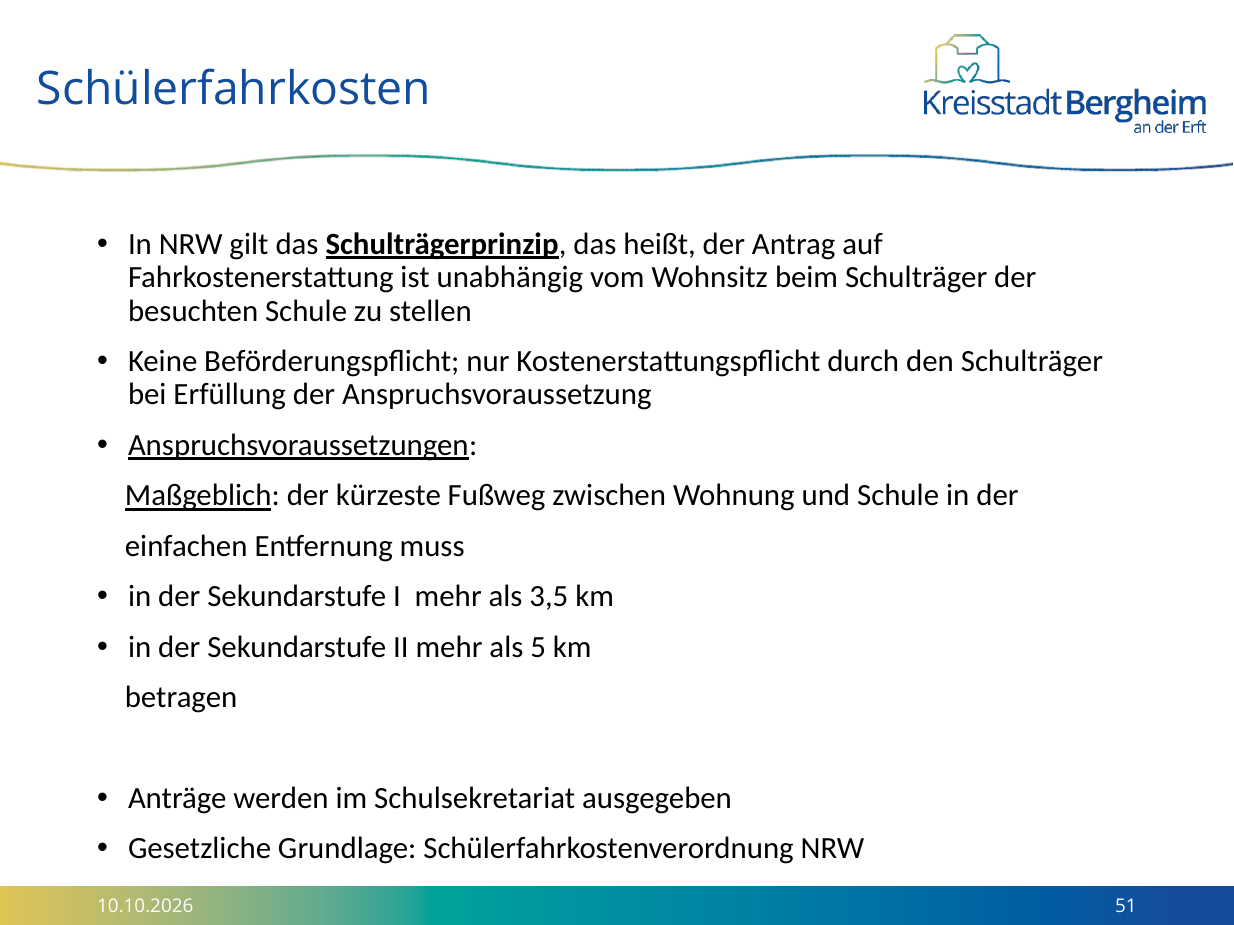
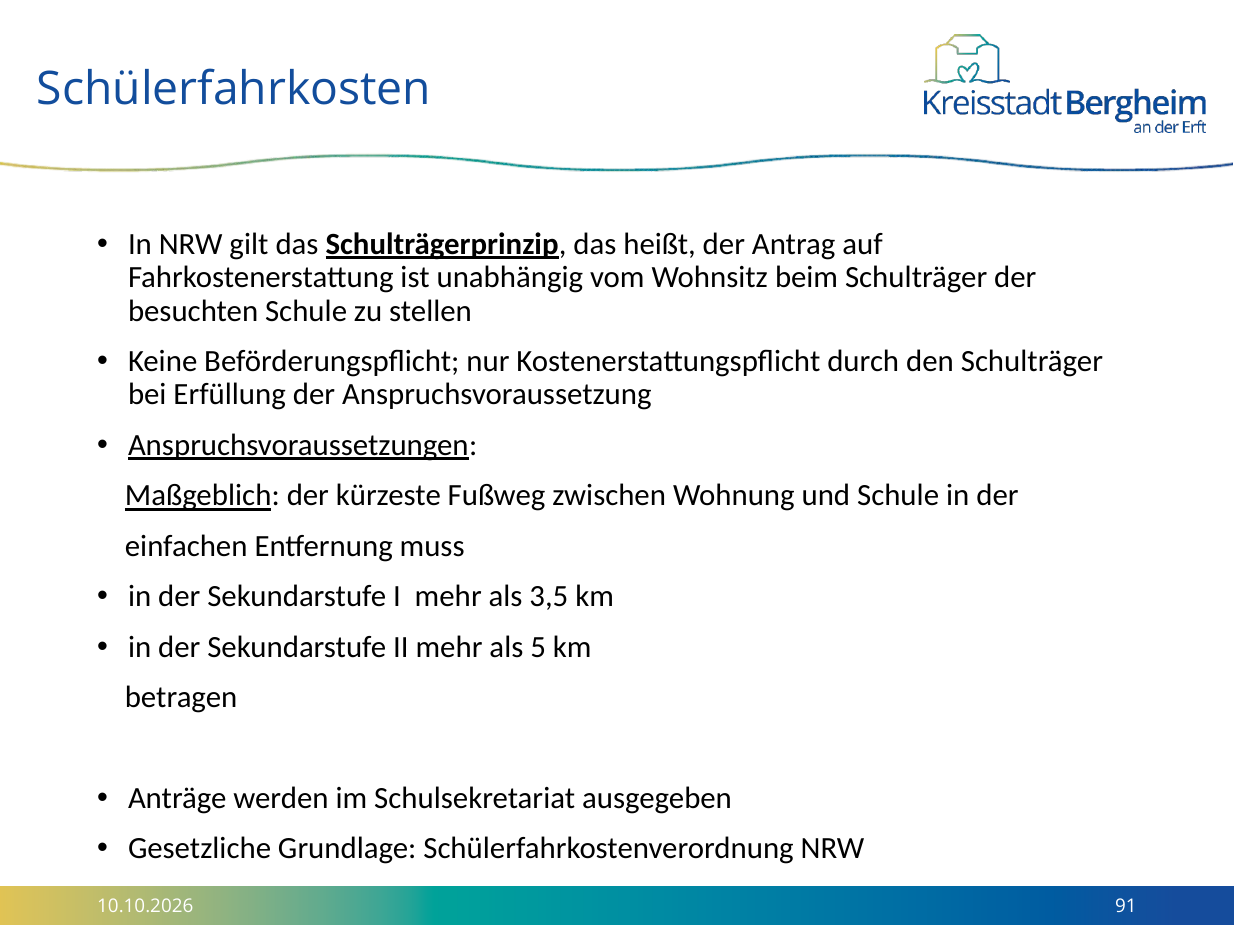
51: 51 -> 91 (1126, 907)
